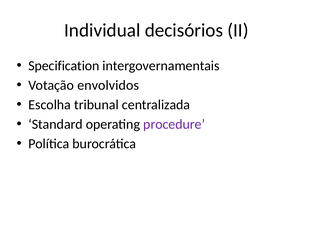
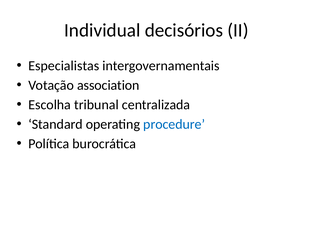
Specification: Specification -> Especialistas (64, 66)
envolvidos: envolvidos -> association (108, 85)
procedure colour: purple -> blue (174, 124)
